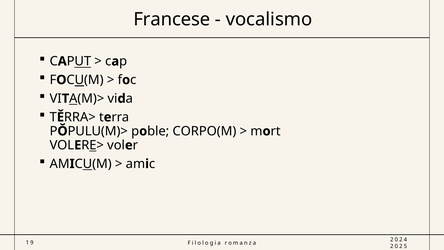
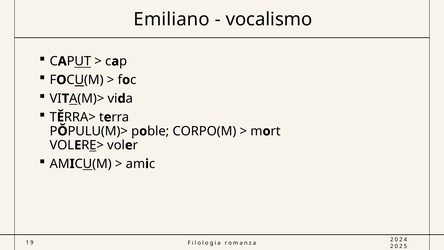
Francese: Francese -> Emiliano (172, 20)
